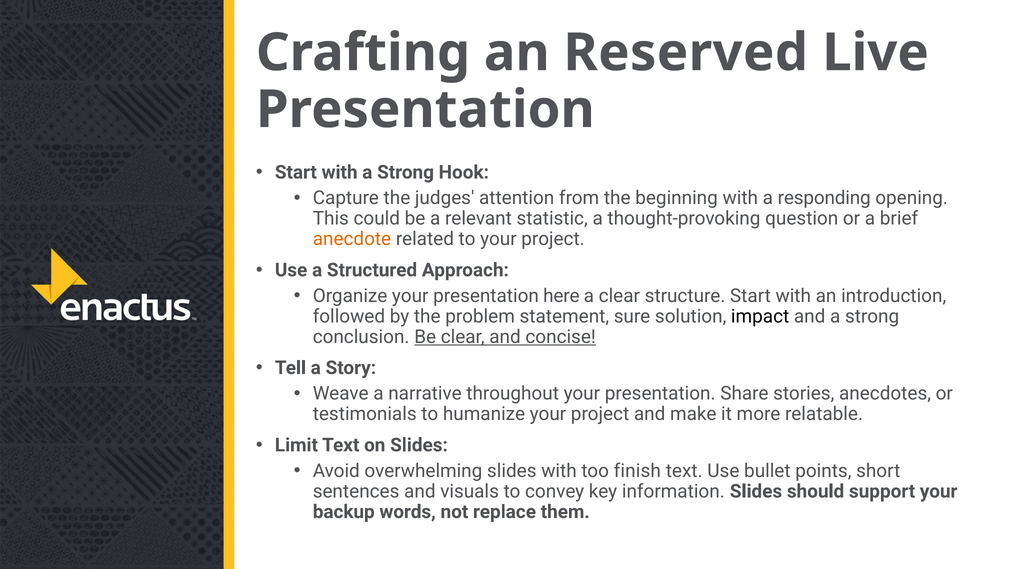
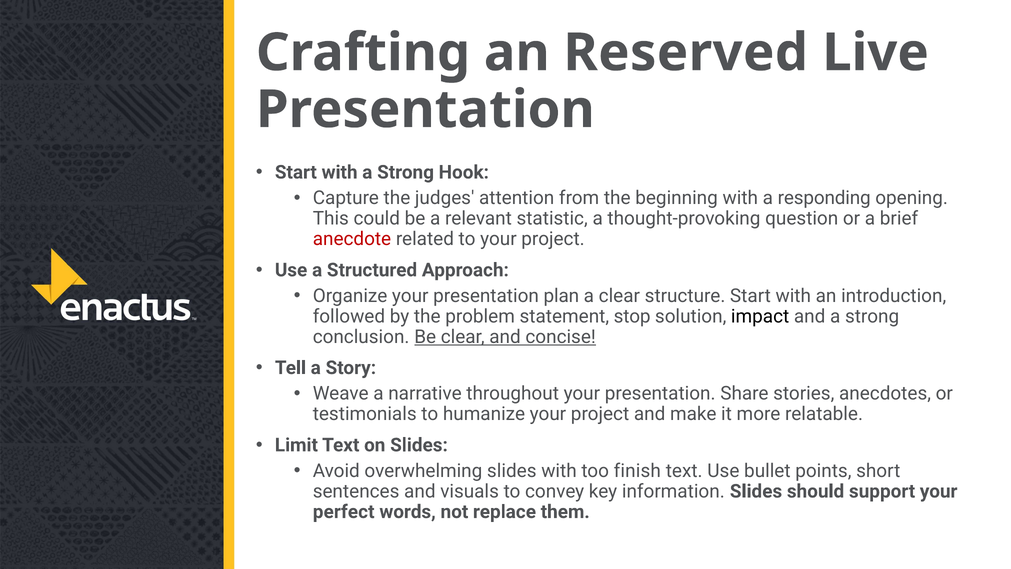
anecdote colour: orange -> red (352, 239)
here: here -> plan (561, 296)
sure: sure -> stop (632, 316)
backup: backup -> perfect (344, 512)
